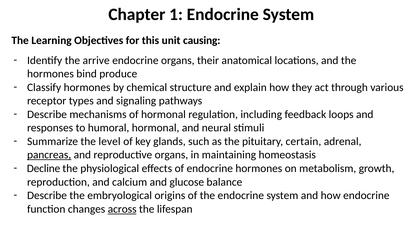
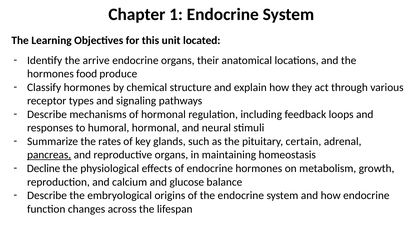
causing: causing -> located (202, 41)
bind: bind -> food (87, 74)
level: level -> rates (110, 142)
across underline: present -> none (122, 209)
